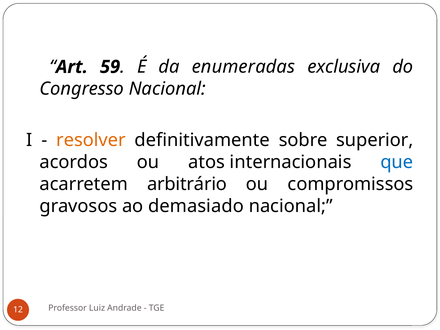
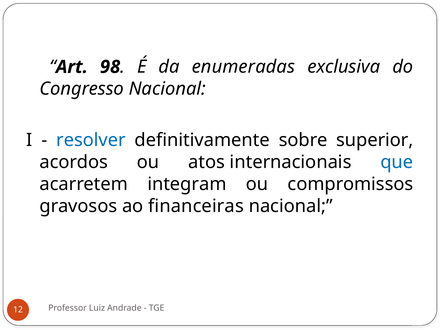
59: 59 -> 98 (110, 67)
resolver colour: orange -> blue (91, 140)
arbitrário: arbitrário -> integram (187, 184)
demasiado: demasiado -> financeiras (196, 206)
